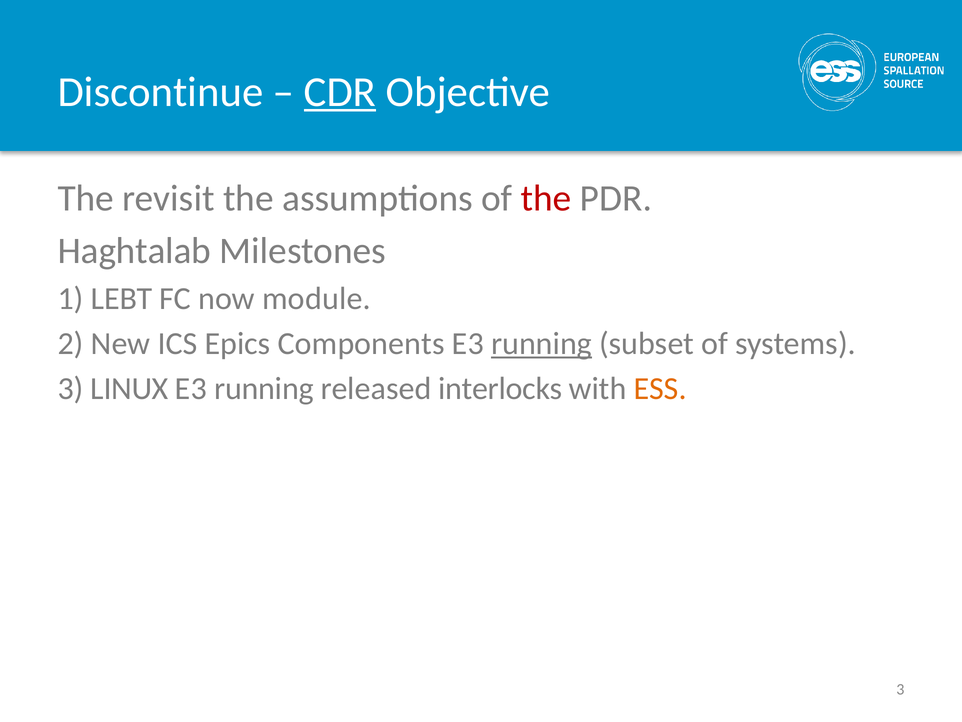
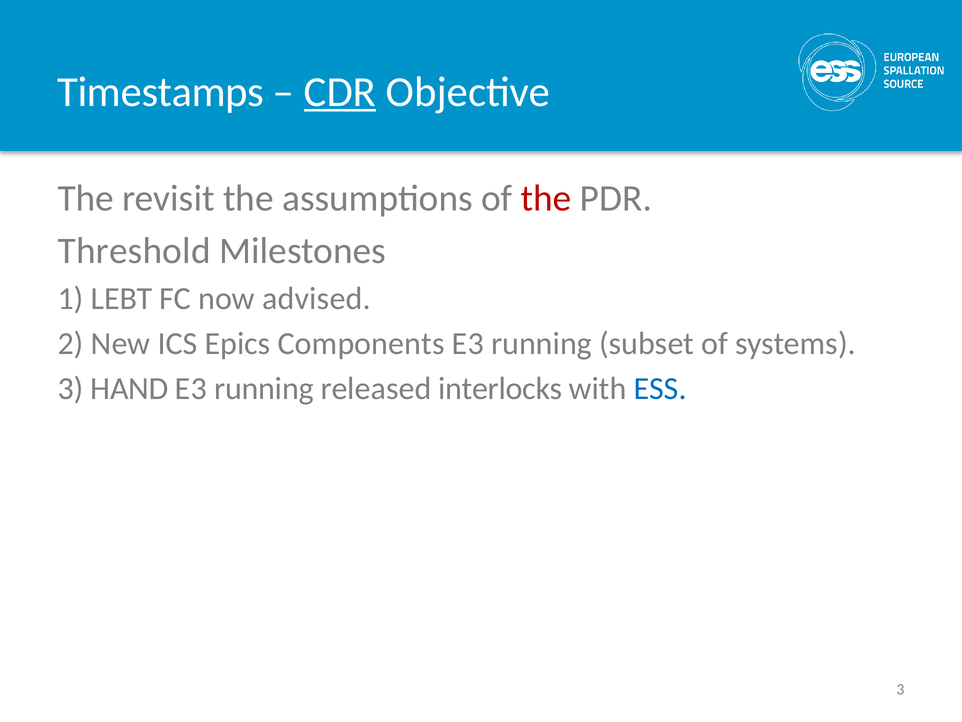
Discontinue: Discontinue -> Timestamps (161, 92)
Haghtalab: Haghtalab -> Threshold (134, 251)
module: module -> advised (317, 298)
running underline: present -> none (542, 343)
LINUX: LINUX -> HAND (129, 388)
ESS colour: orange -> blue (660, 388)
